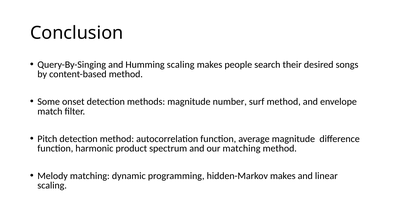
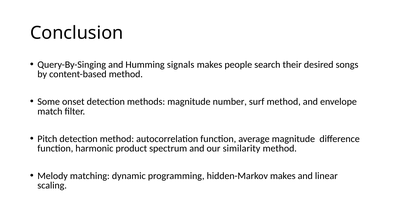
Humming scaling: scaling -> signals (181, 65)
our matching: matching -> similarity (242, 149)
